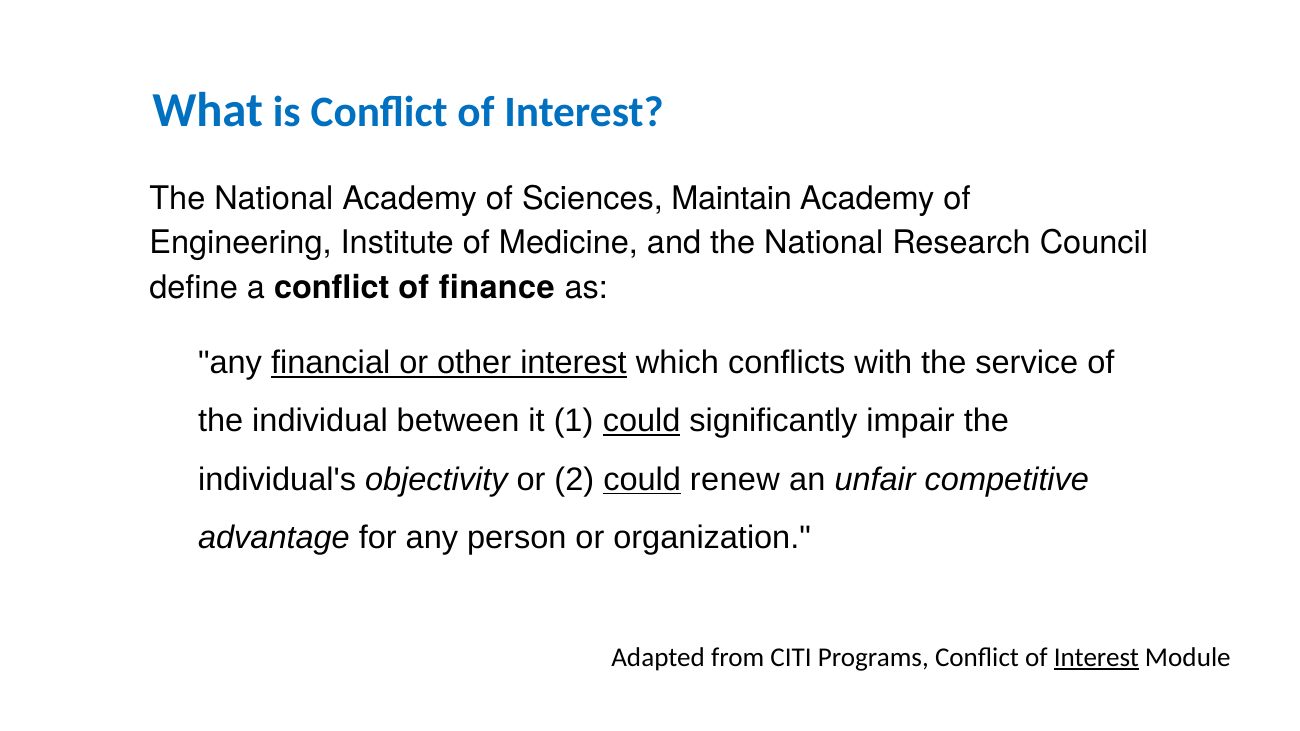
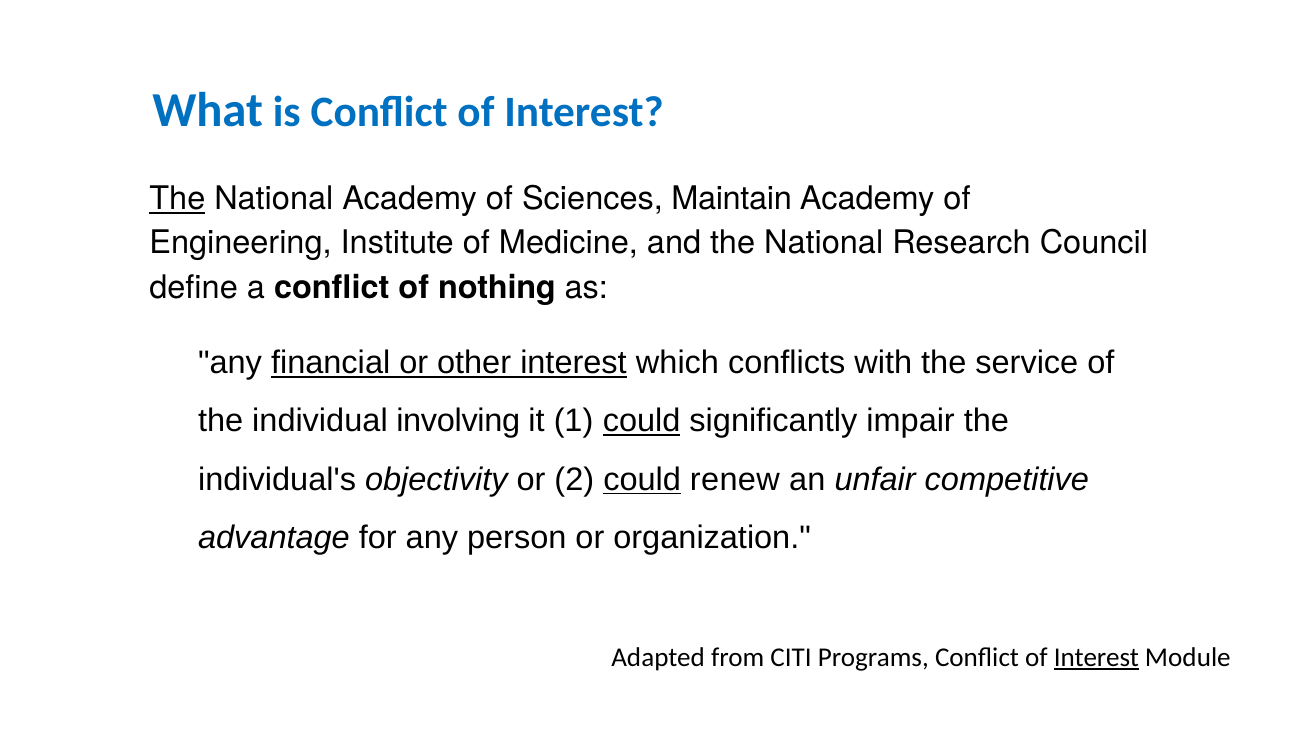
The underline: none -> present (177, 199)
finance: finance -> nothing (497, 288)
between: between -> involving (458, 421)
